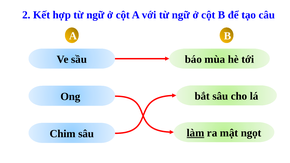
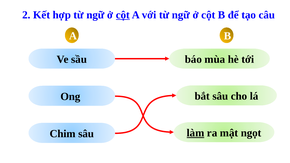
cột underline: none -> present (123, 15)
